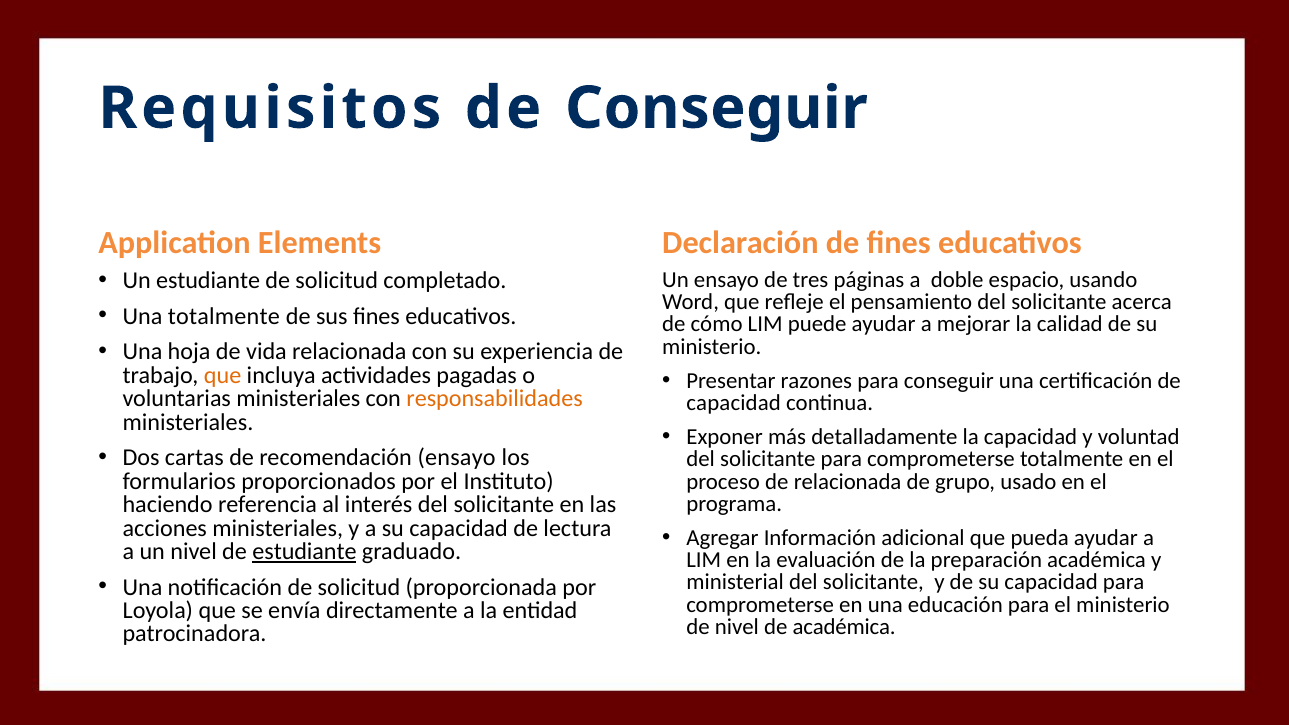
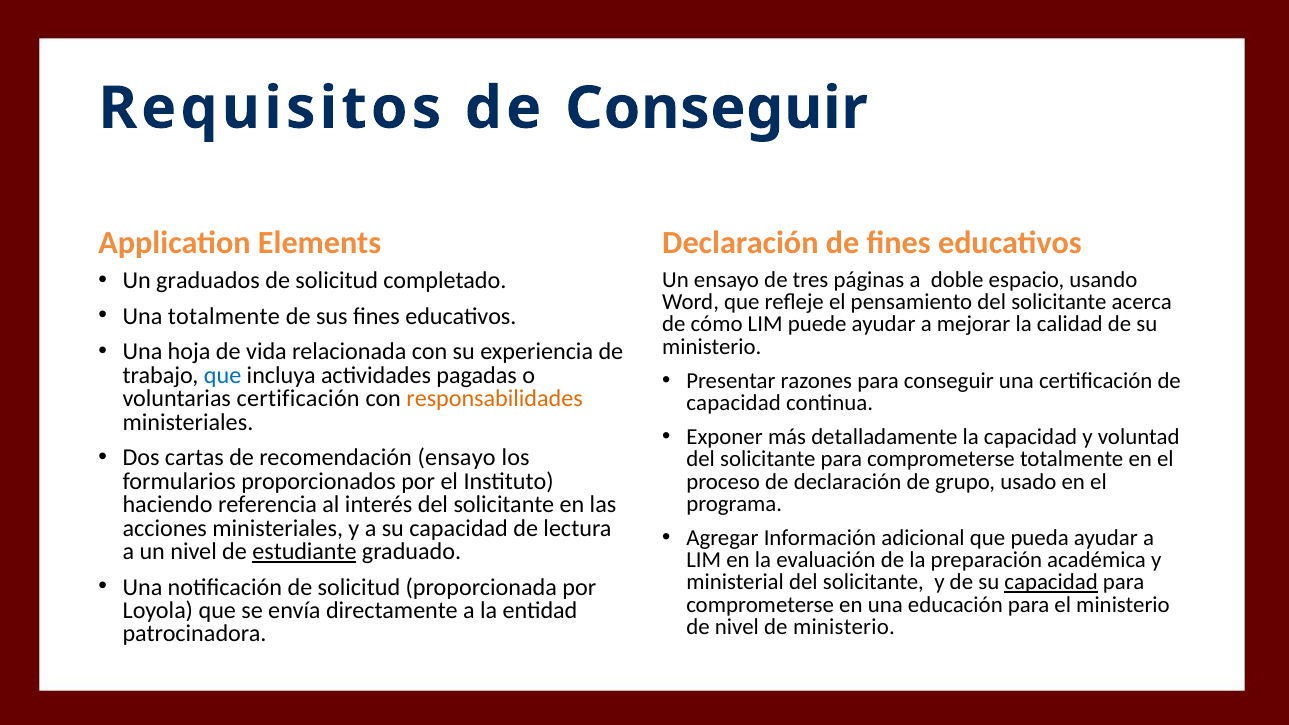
Un estudiante: estudiante -> graduados (208, 281)
que colour: orange -> blue (223, 375)
voluntarias ministeriales: ministeriales -> certificación (298, 399)
de relacionada: relacionada -> declaración (848, 482)
capacidad underline: none -> present (1051, 582)
de académica: académica -> ministerio (844, 627)
